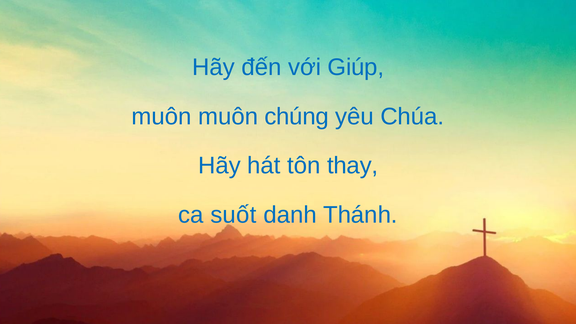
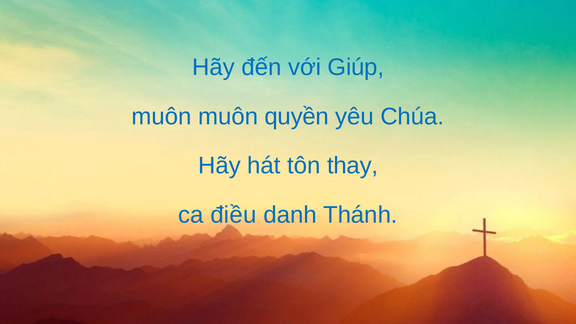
chúng: chúng -> quyền (297, 117)
suốt: suốt -> điều (233, 215)
